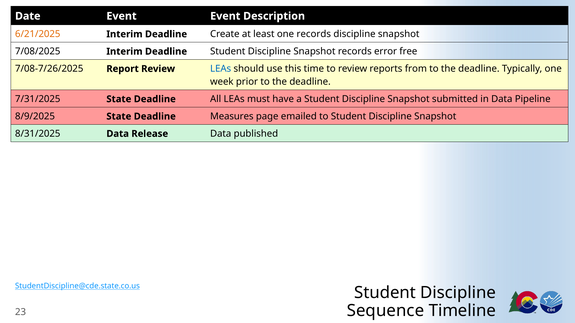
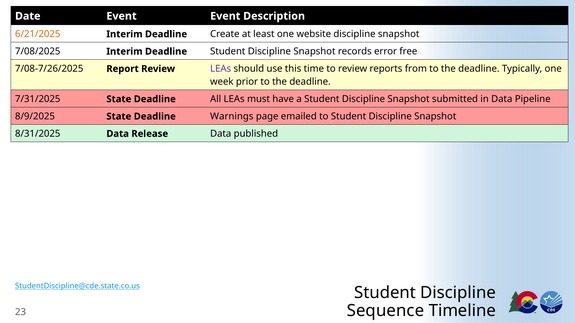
one records: records -> website (314, 34)
LEAs colour: blue -> purple (221, 69)
Measures: Measures -> Warnings (232, 117)
